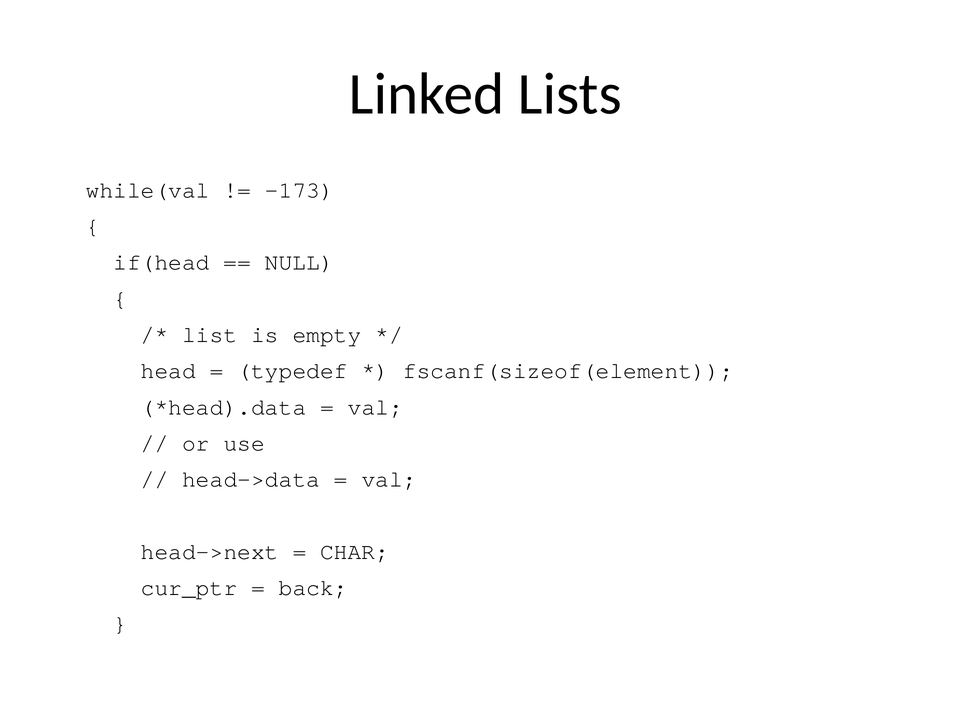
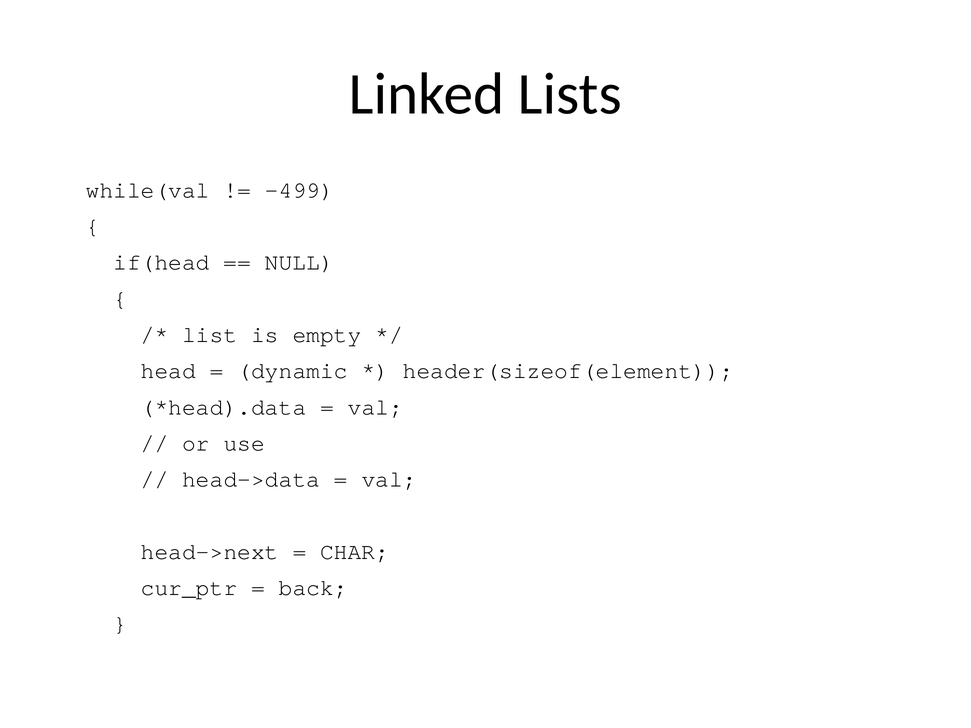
-173: -173 -> -499 (299, 190)
typedef: typedef -> dynamic (292, 371)
fscanf(sizeof(element: fscanf(sizeof(element -> header(sizeof(element (568, 371)
